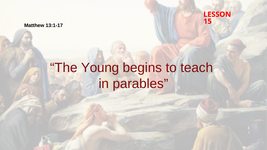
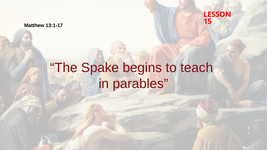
Young: Young -> Spake (100, 68)
